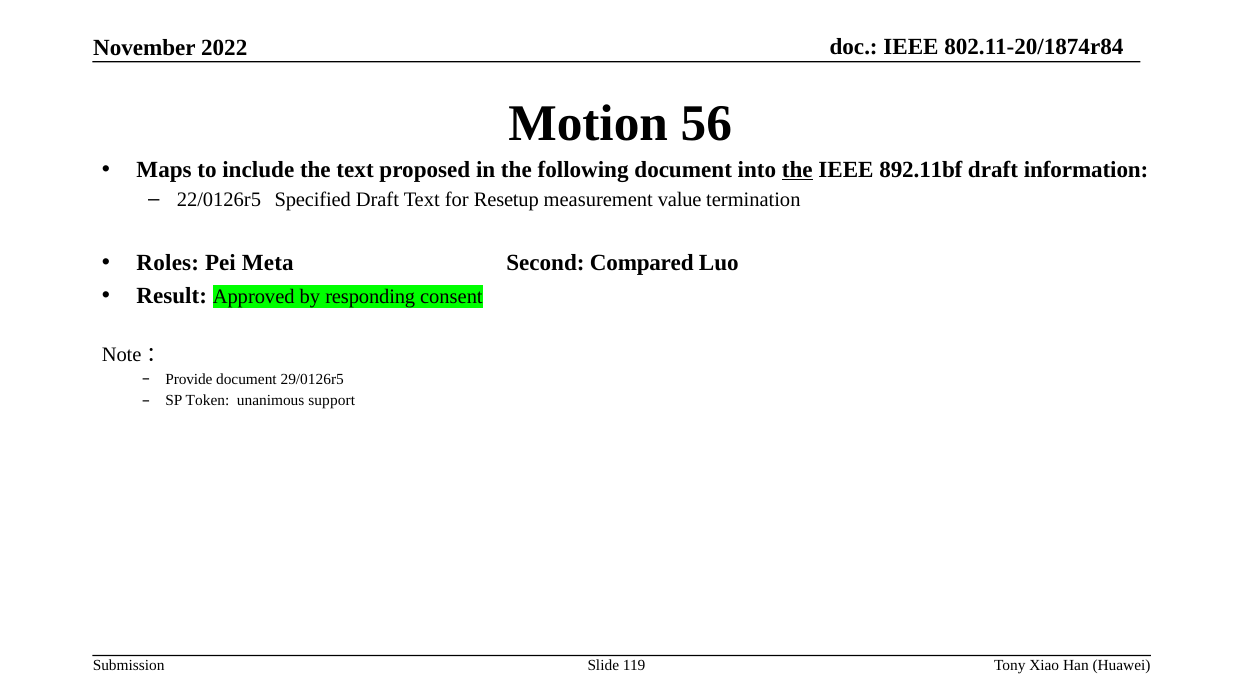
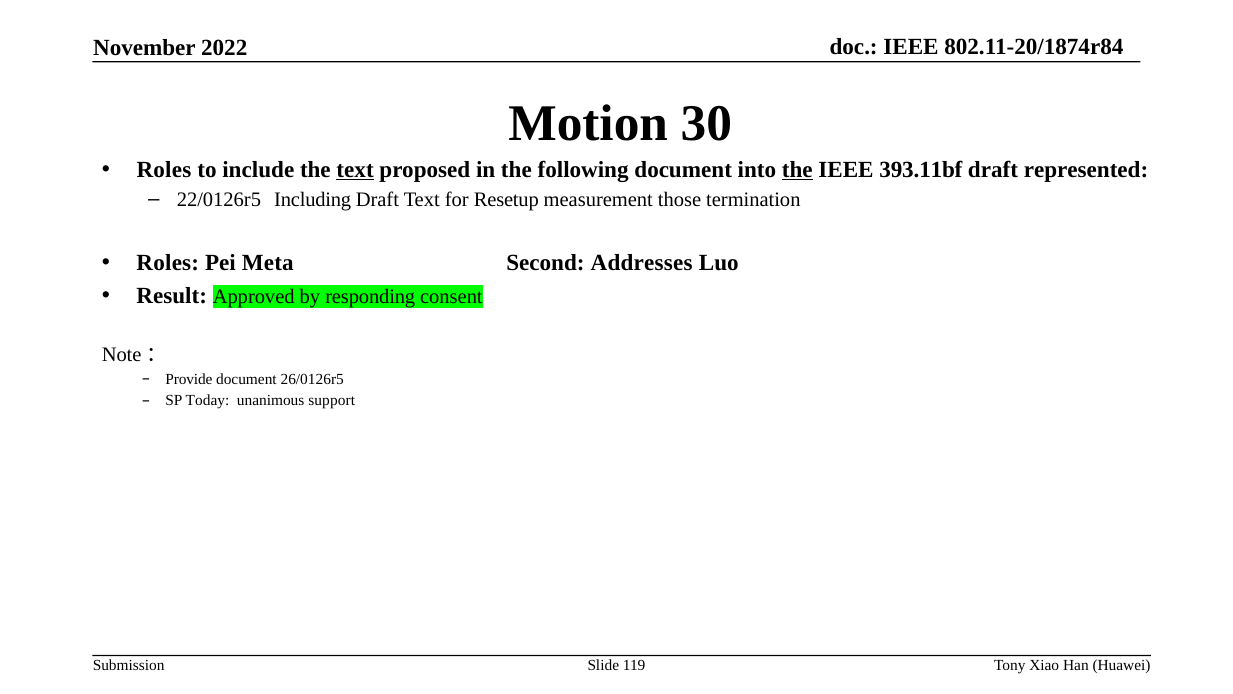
56: 56 -> 30 (706, 124)
Maps: Maps -> Roles (164, 170)
text underline: none -> present (355, 170)
892.11bf: 892.11bf -> 393.11bf (921, 170)
information: information -> represented (1086, 170)
Specified: Specified -> Including (313, 200)
value: value -> those (680, 200)
Compared: Compared -> Addresses (642, 263)
29/0126r5: 29/0126r5 -> 26/0126r5 (312, 379)
Token: Token -> Today (208, 400)
